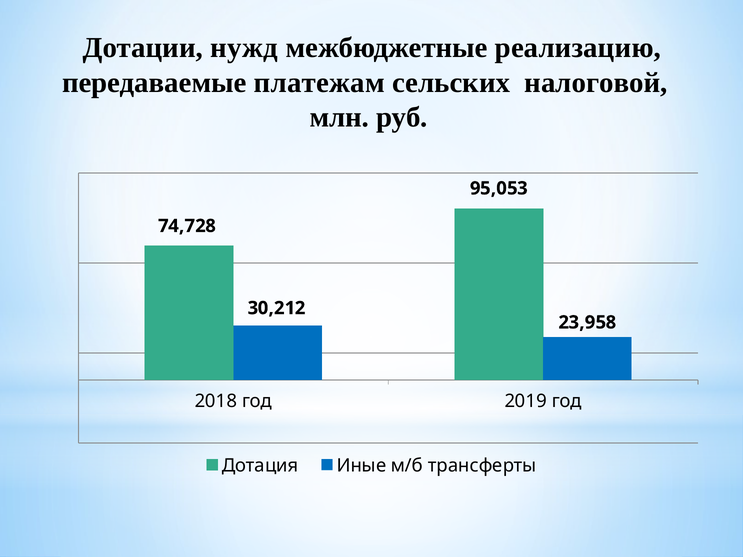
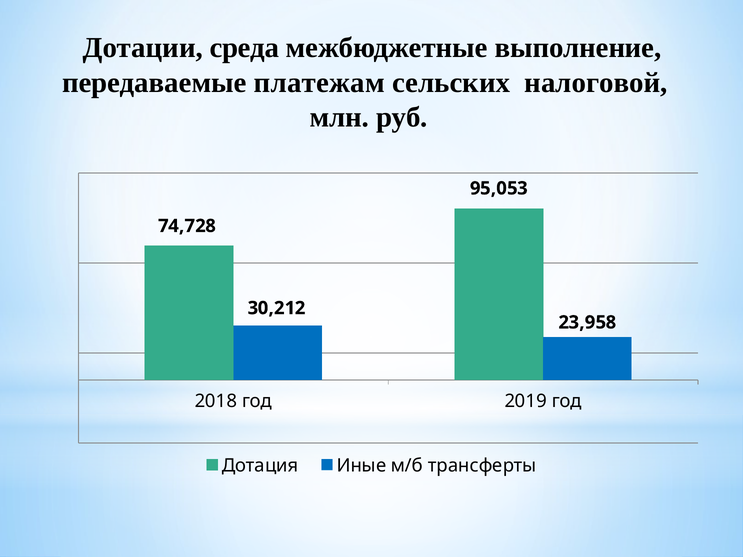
нужд: нужд -> среда (244, 48)
реализацию: реализацию -> выполнение (578, 48)
